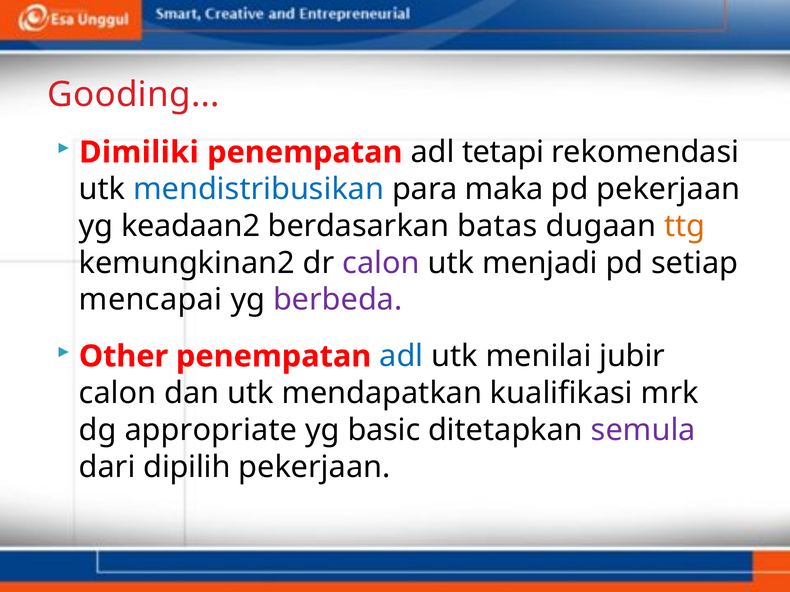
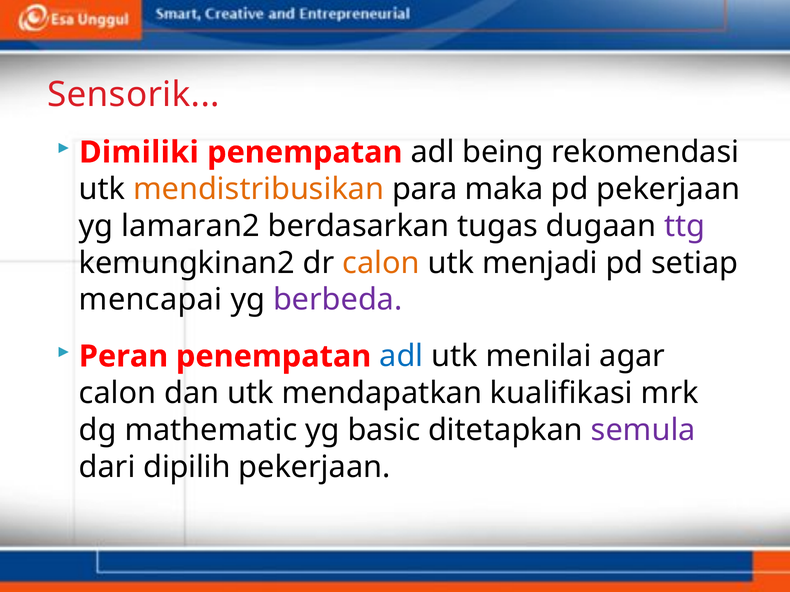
Gooding: Gooding -> Sensorik (134, 95)
tetapi: tetapi -> being (503, 152)
mendistribusikan colour: blue -> orange (259, 189)
keadaan2: keadaan2 -> lamaran2 (191, 226)
batas: batas -> tugas (498, 226)
ttg colour: orange -> purple (685, 226)
calon colour: purple -> orange (381, 263)
Other: Other -> Peran (124, 357)
jubir: jubir -> agar (632, 357)
appropriate: appropriate -> mathematic (211, 430)
